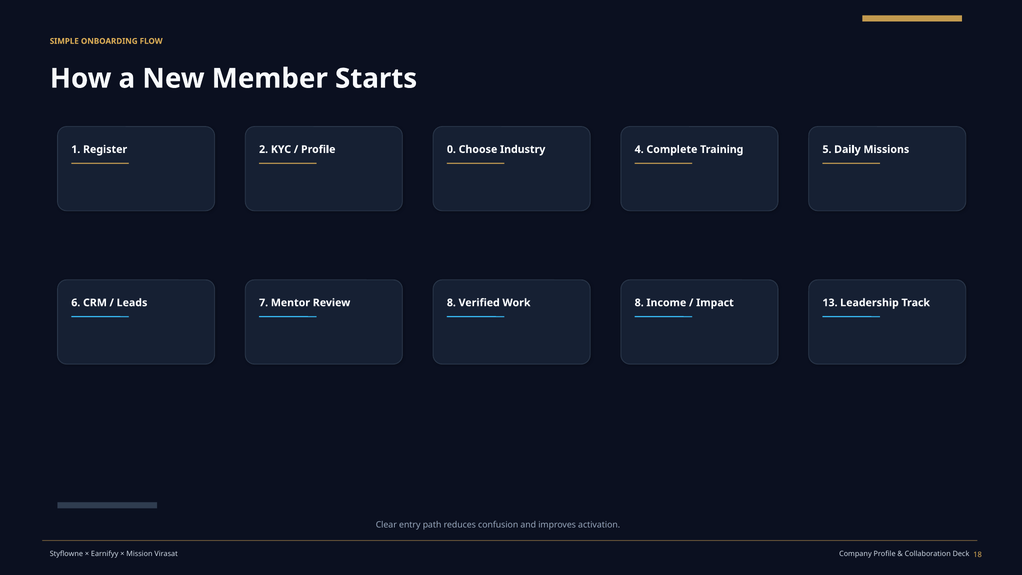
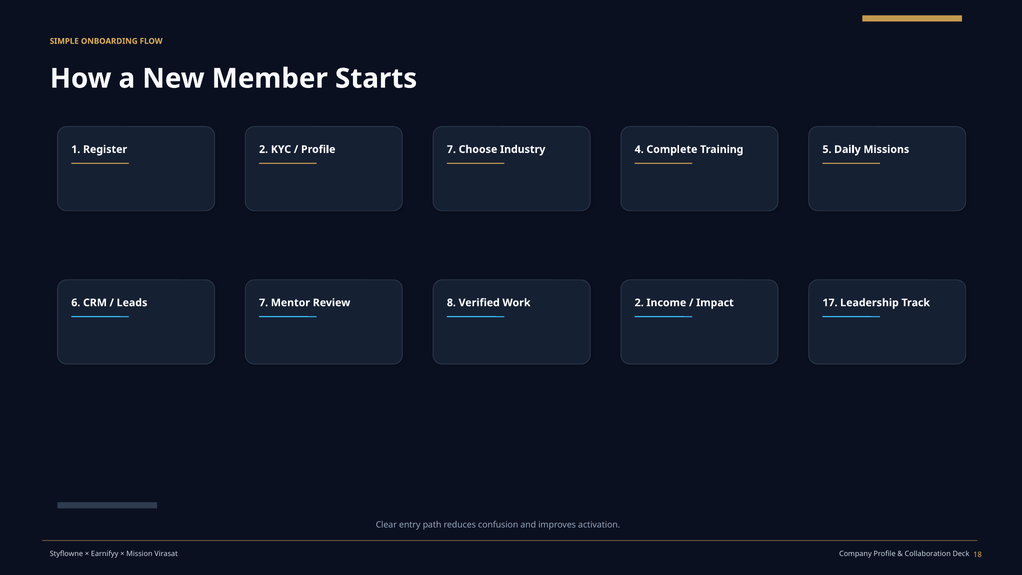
Profile 0: 0 -> 7 (451, 149)
Work 8: 8 -> 2 (639, 303)
13: 13 -> 17 (830, 303)
